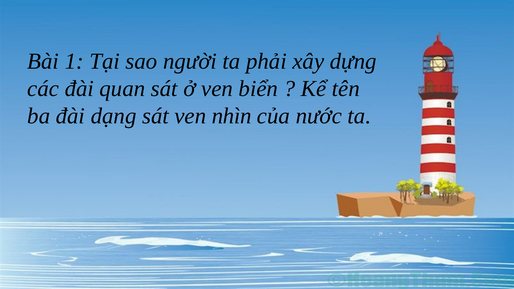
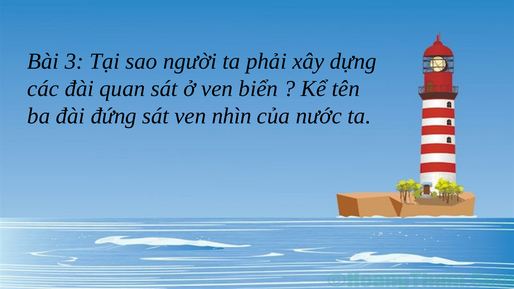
1: 1 -> 3 (74, 61)
dạng: dạng -> đứng (114, 116)
